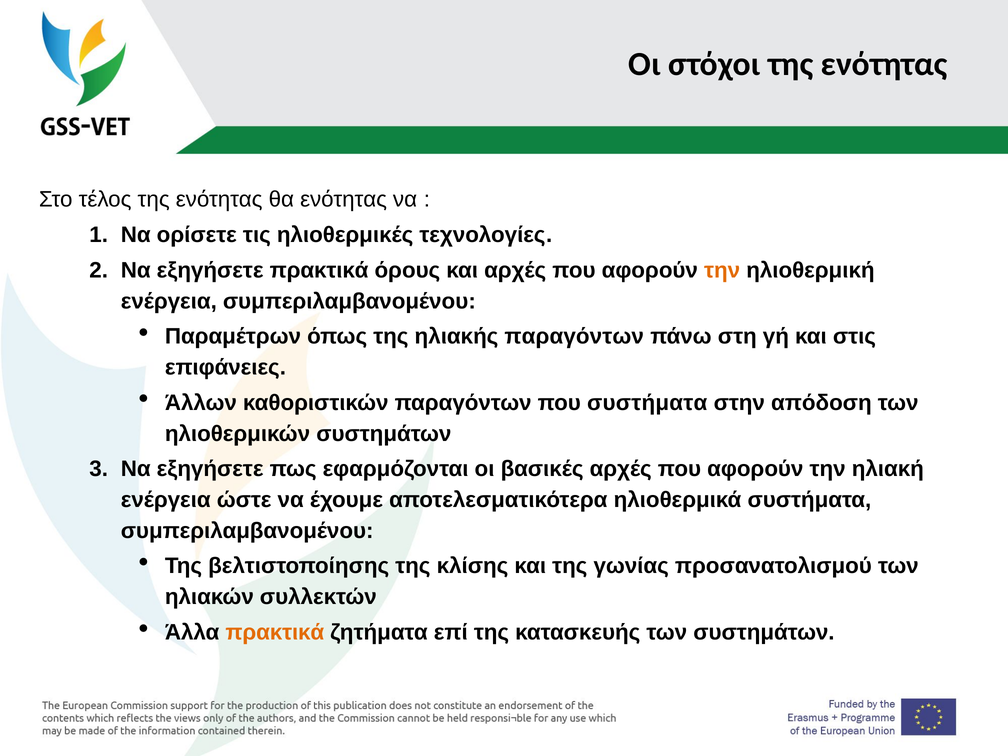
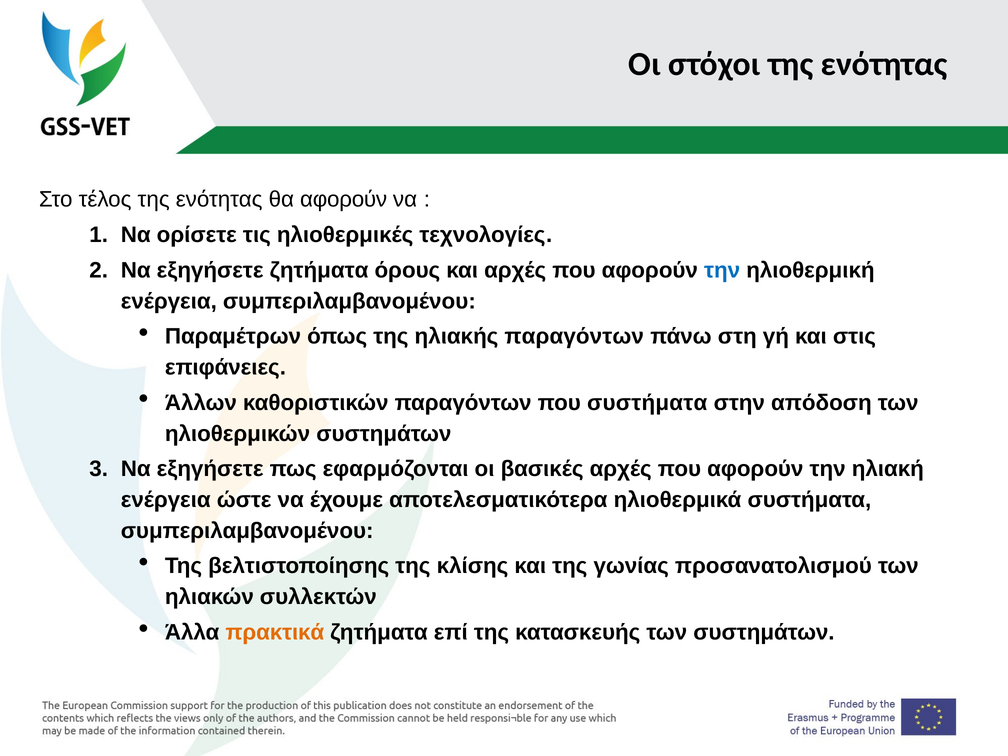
θα ενότητας: ενότητας -> αφορούν (344, 200)
εξηγήσετε πρακτικά: πρακτικά -> ζητήματα (319, 270)
την colour: orange -> blue (722, 270)
